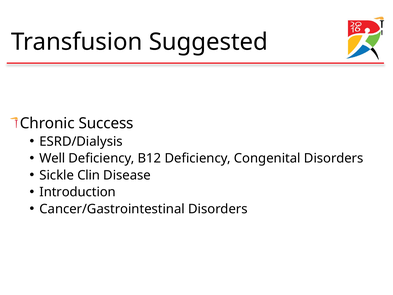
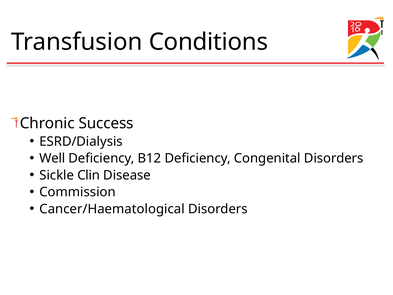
Suggested: Suggested -> Conditions (208, 42)
Introduction: Introduction -> Commission (78, 192)
Cancer/Gastrointestinal: Cancer/Gastrointestinal -> Cancer/Haematological (112, 209)
